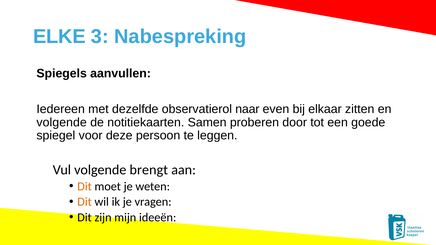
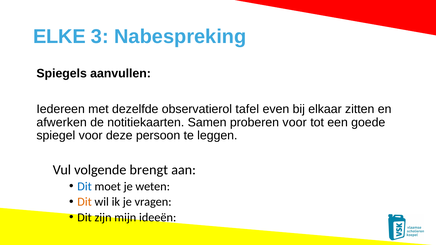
naar: naar -> tafel (247, 109)
volgende: volgende -> afwerken (62, 122)
proberen door: door -> voor (295, 122)
Dit colour: orange -> blue (85, 187)
